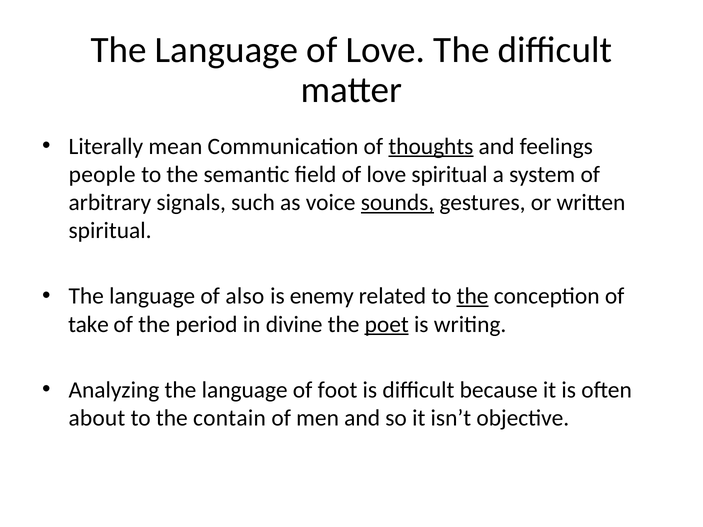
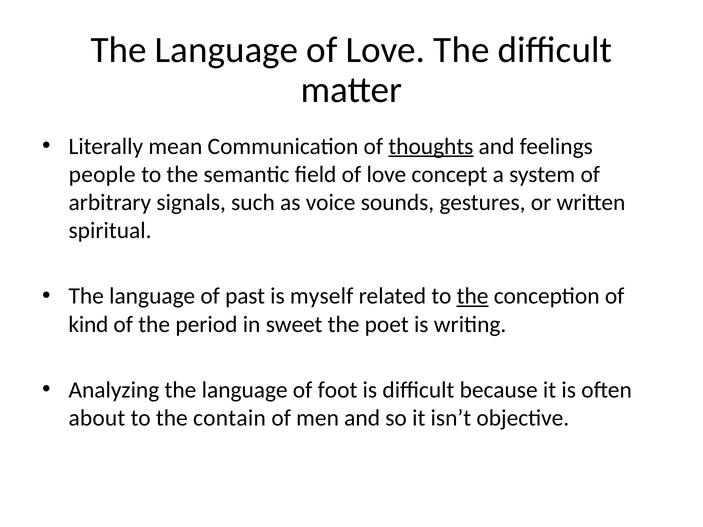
love spiritual: spiritual -> concept (449, 174)
sounds underline: present -> none (397, 203)
also: also -> past (245, 296)
enemy: enemy -> myself (322, 296)
take: take -> kind (88, 324)
divine: divine -> sweet (294, 324)
poet underline: present -> none (387, 324)
